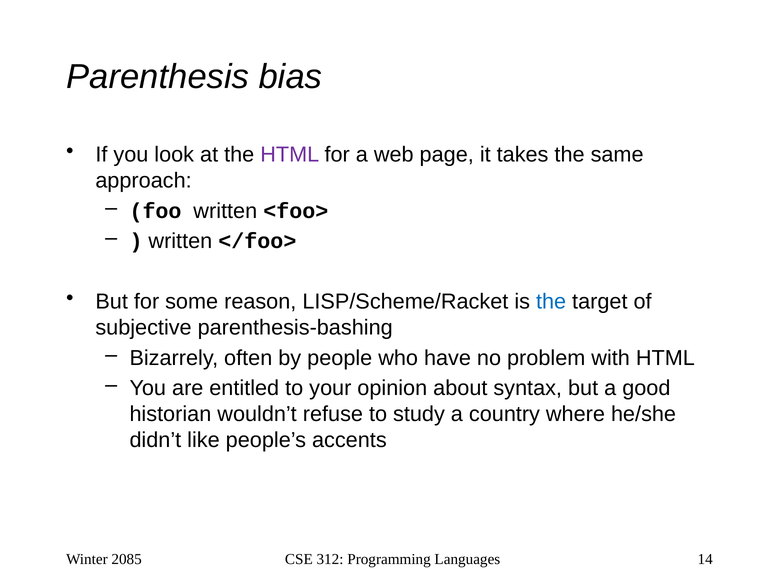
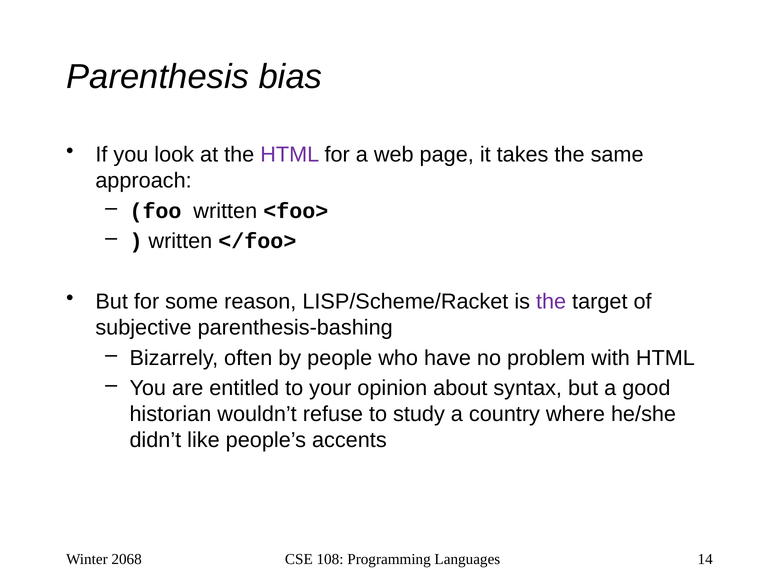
the colour: blue -> purple (551, 302)
2085: 2085 -> 2068 (127, 559)
312: 312 -> 108 (330, 559)
